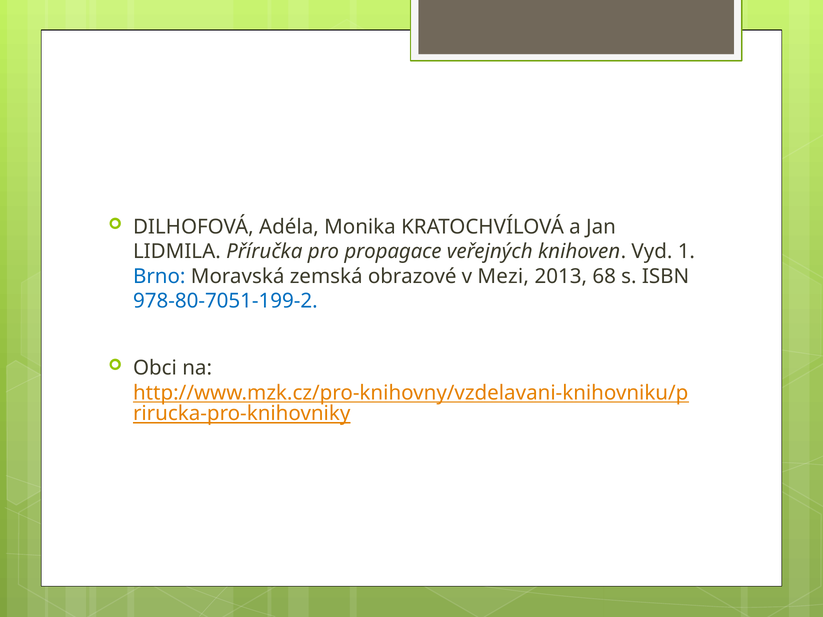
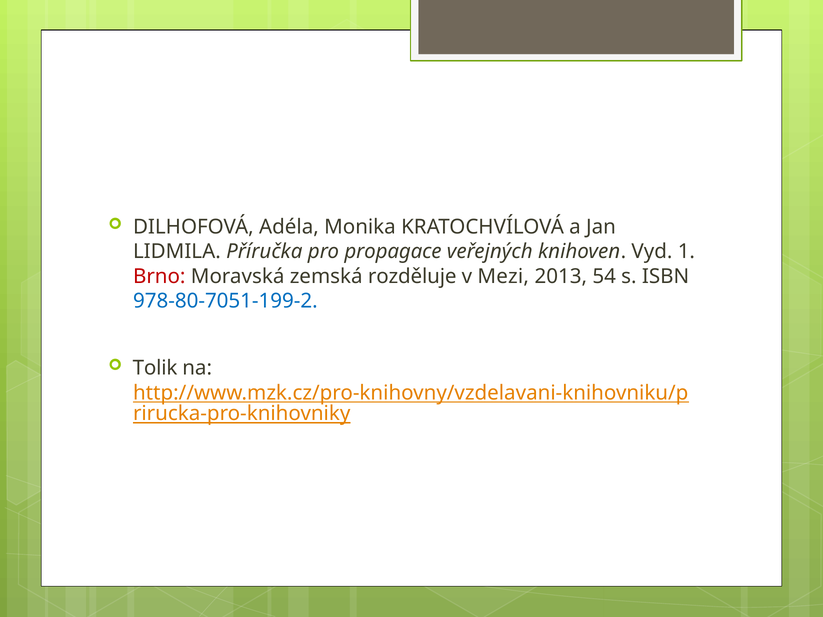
Brno colour: blue -> red (159, 276)
obrazové: obrazové -> rozděluje (412, 276)
68: 68 -> 54 (604, 276)
Obci: Obci -> Tolik (155, 368)
